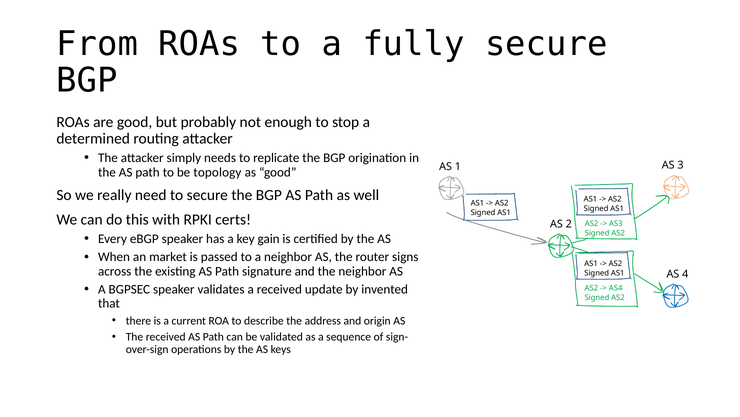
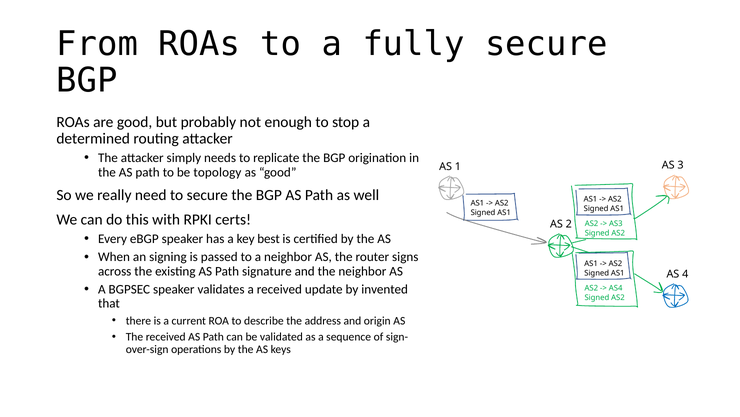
gain: gain -> best (269, 239)
market: market -> signing (168, 257)
